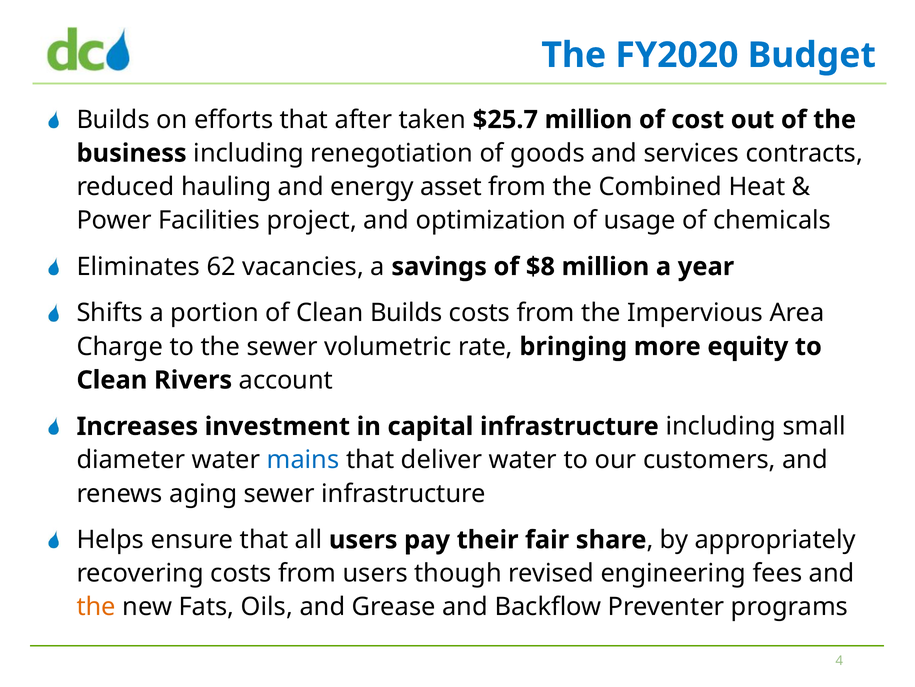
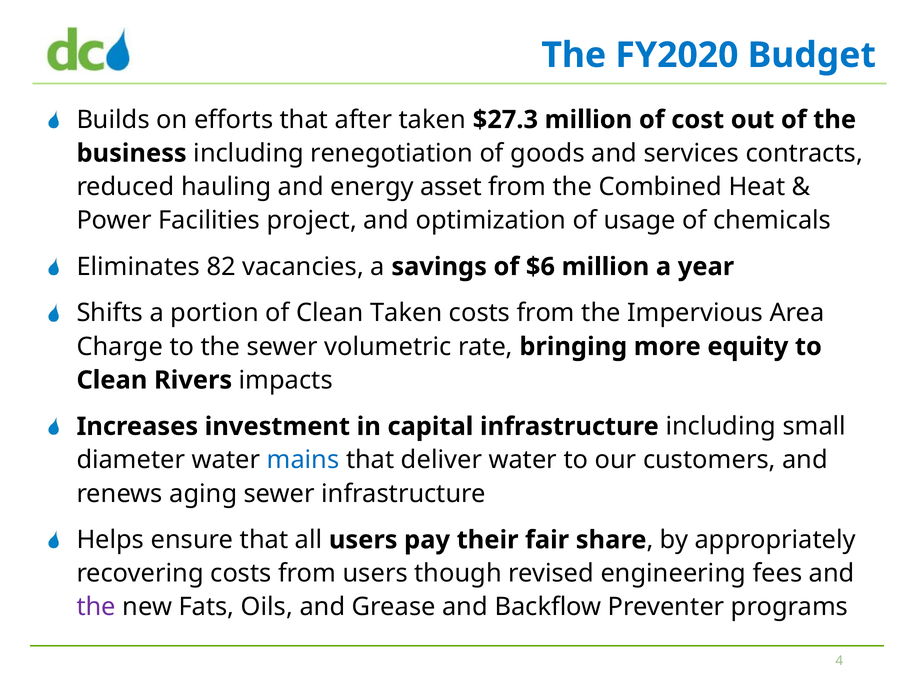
$25.7: $25.7 -> $27.3 (505, 120)
62: 62 -> 82 (221, 266)
$8: $8 -> $6 (540, 266)
Clean Builds: Builds -> Taken (406, 313)
account: account -> impacts (286, 380)
the colour: orange -> purple (96, 606)
